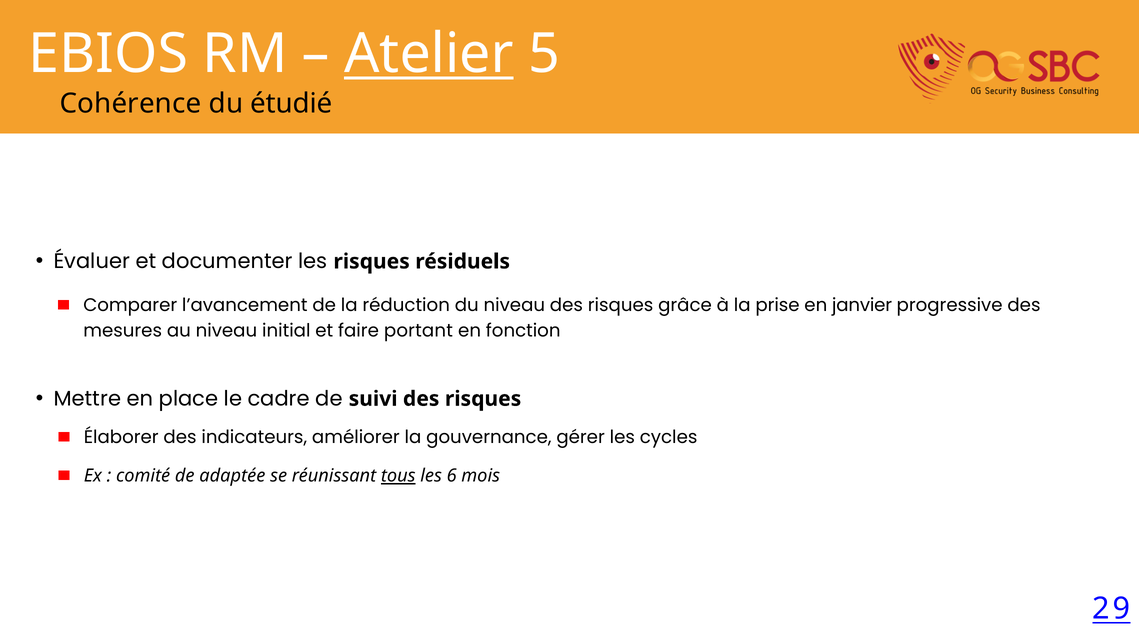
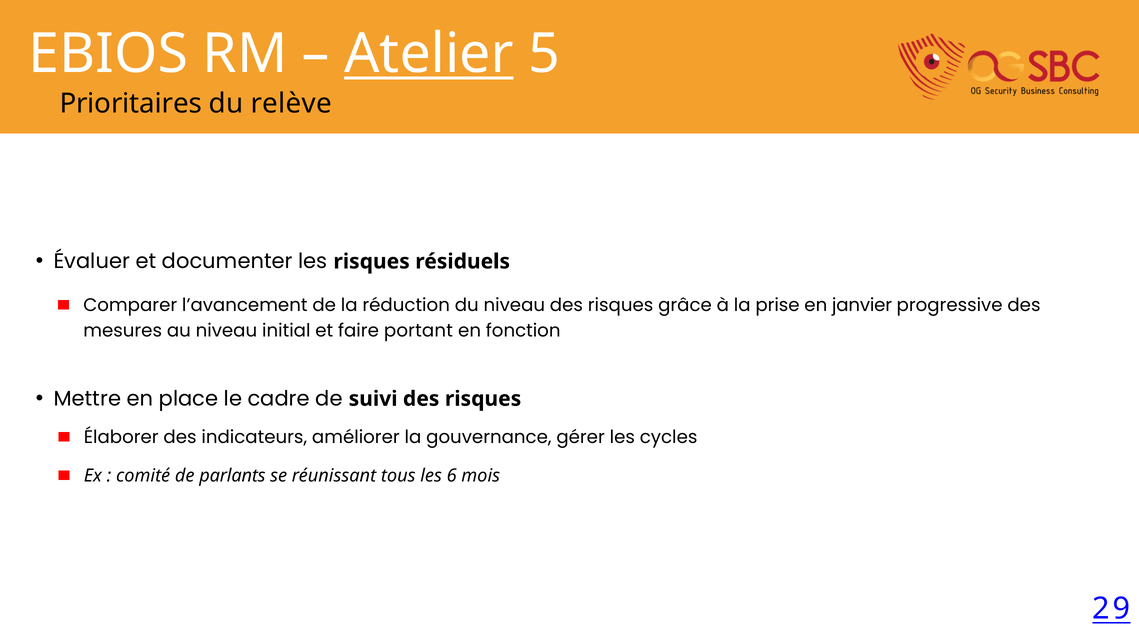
Cohérence: Cohérence -> Prioritaires (131, 103)
étudié: étudié -> relève (291, 103)
adaptée: adaptée -> parlants (232, 476)
tous underline: present -> none (398, 476)
